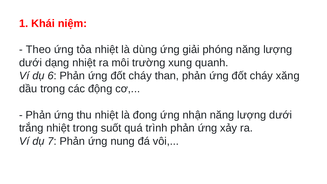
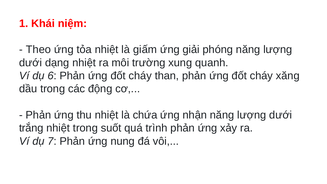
dùng: dùng -> giấm (145, 50)
đong: đong -> chứa (145, 115)
